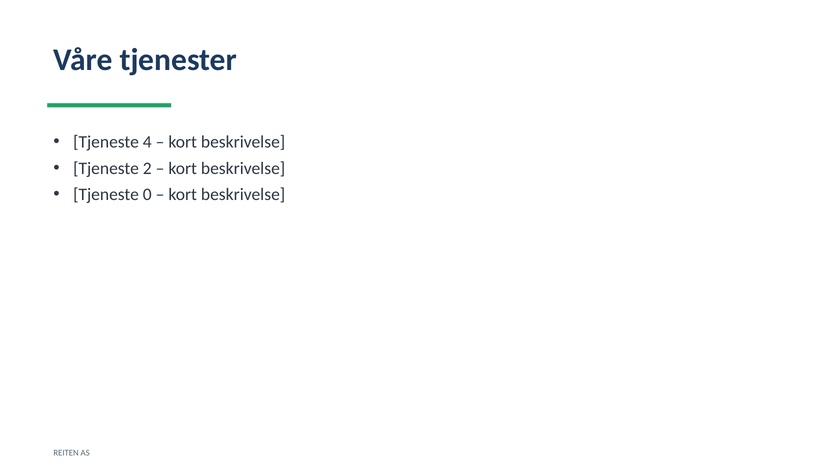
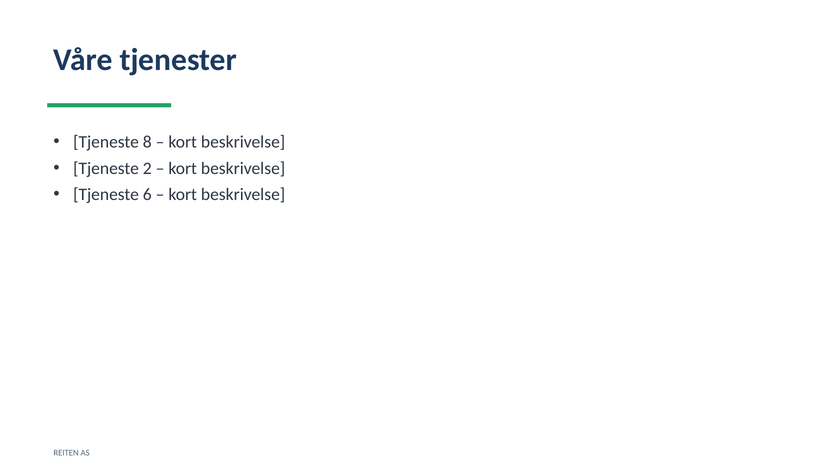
4: 4 -> 8 (147, 142)
0: 0 -> 6 (147, 195)
